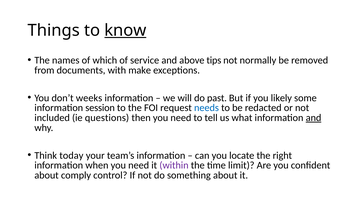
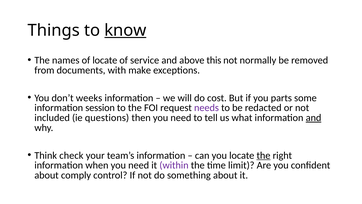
of which: which -> locate (105, 60)
tips: tips -> this (214, 60)
past: past -> cost (217, 98)
likely: likely -> parts (281, 98)
needs colour: blue -> purple (207, 108)
today: today -> check (71, 155)
the underline: none -> present (263, 155)
